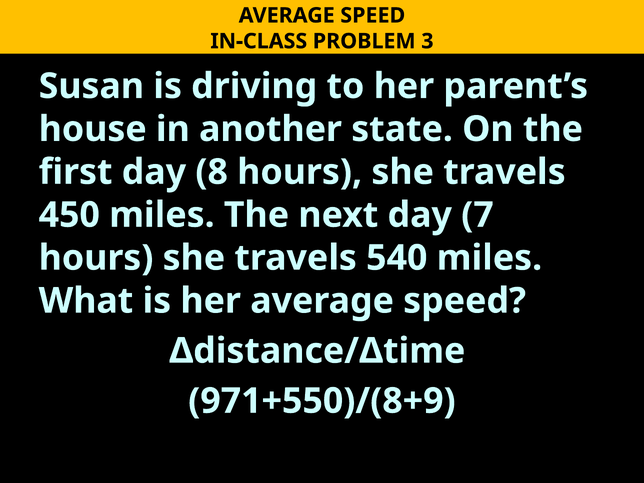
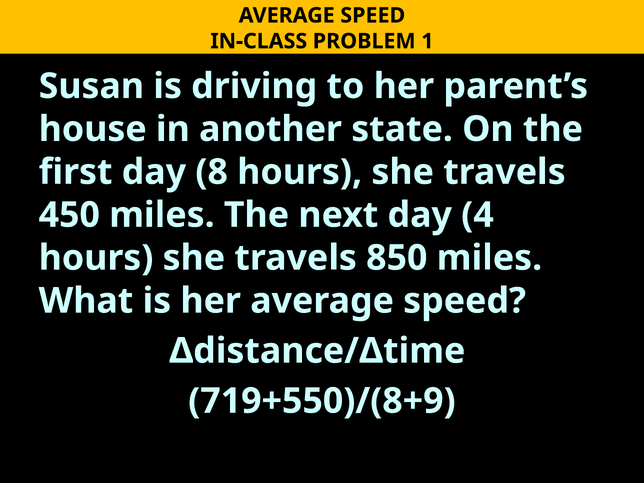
3: 3 -> 1 (427, 41)
7: 7 -> 4 (477, 215)
540: 540 -> 850 (397, 258)
971+550)/(8+9: 971+550)/(8+9 -> 719+550)/(8+9 (322, 401)
